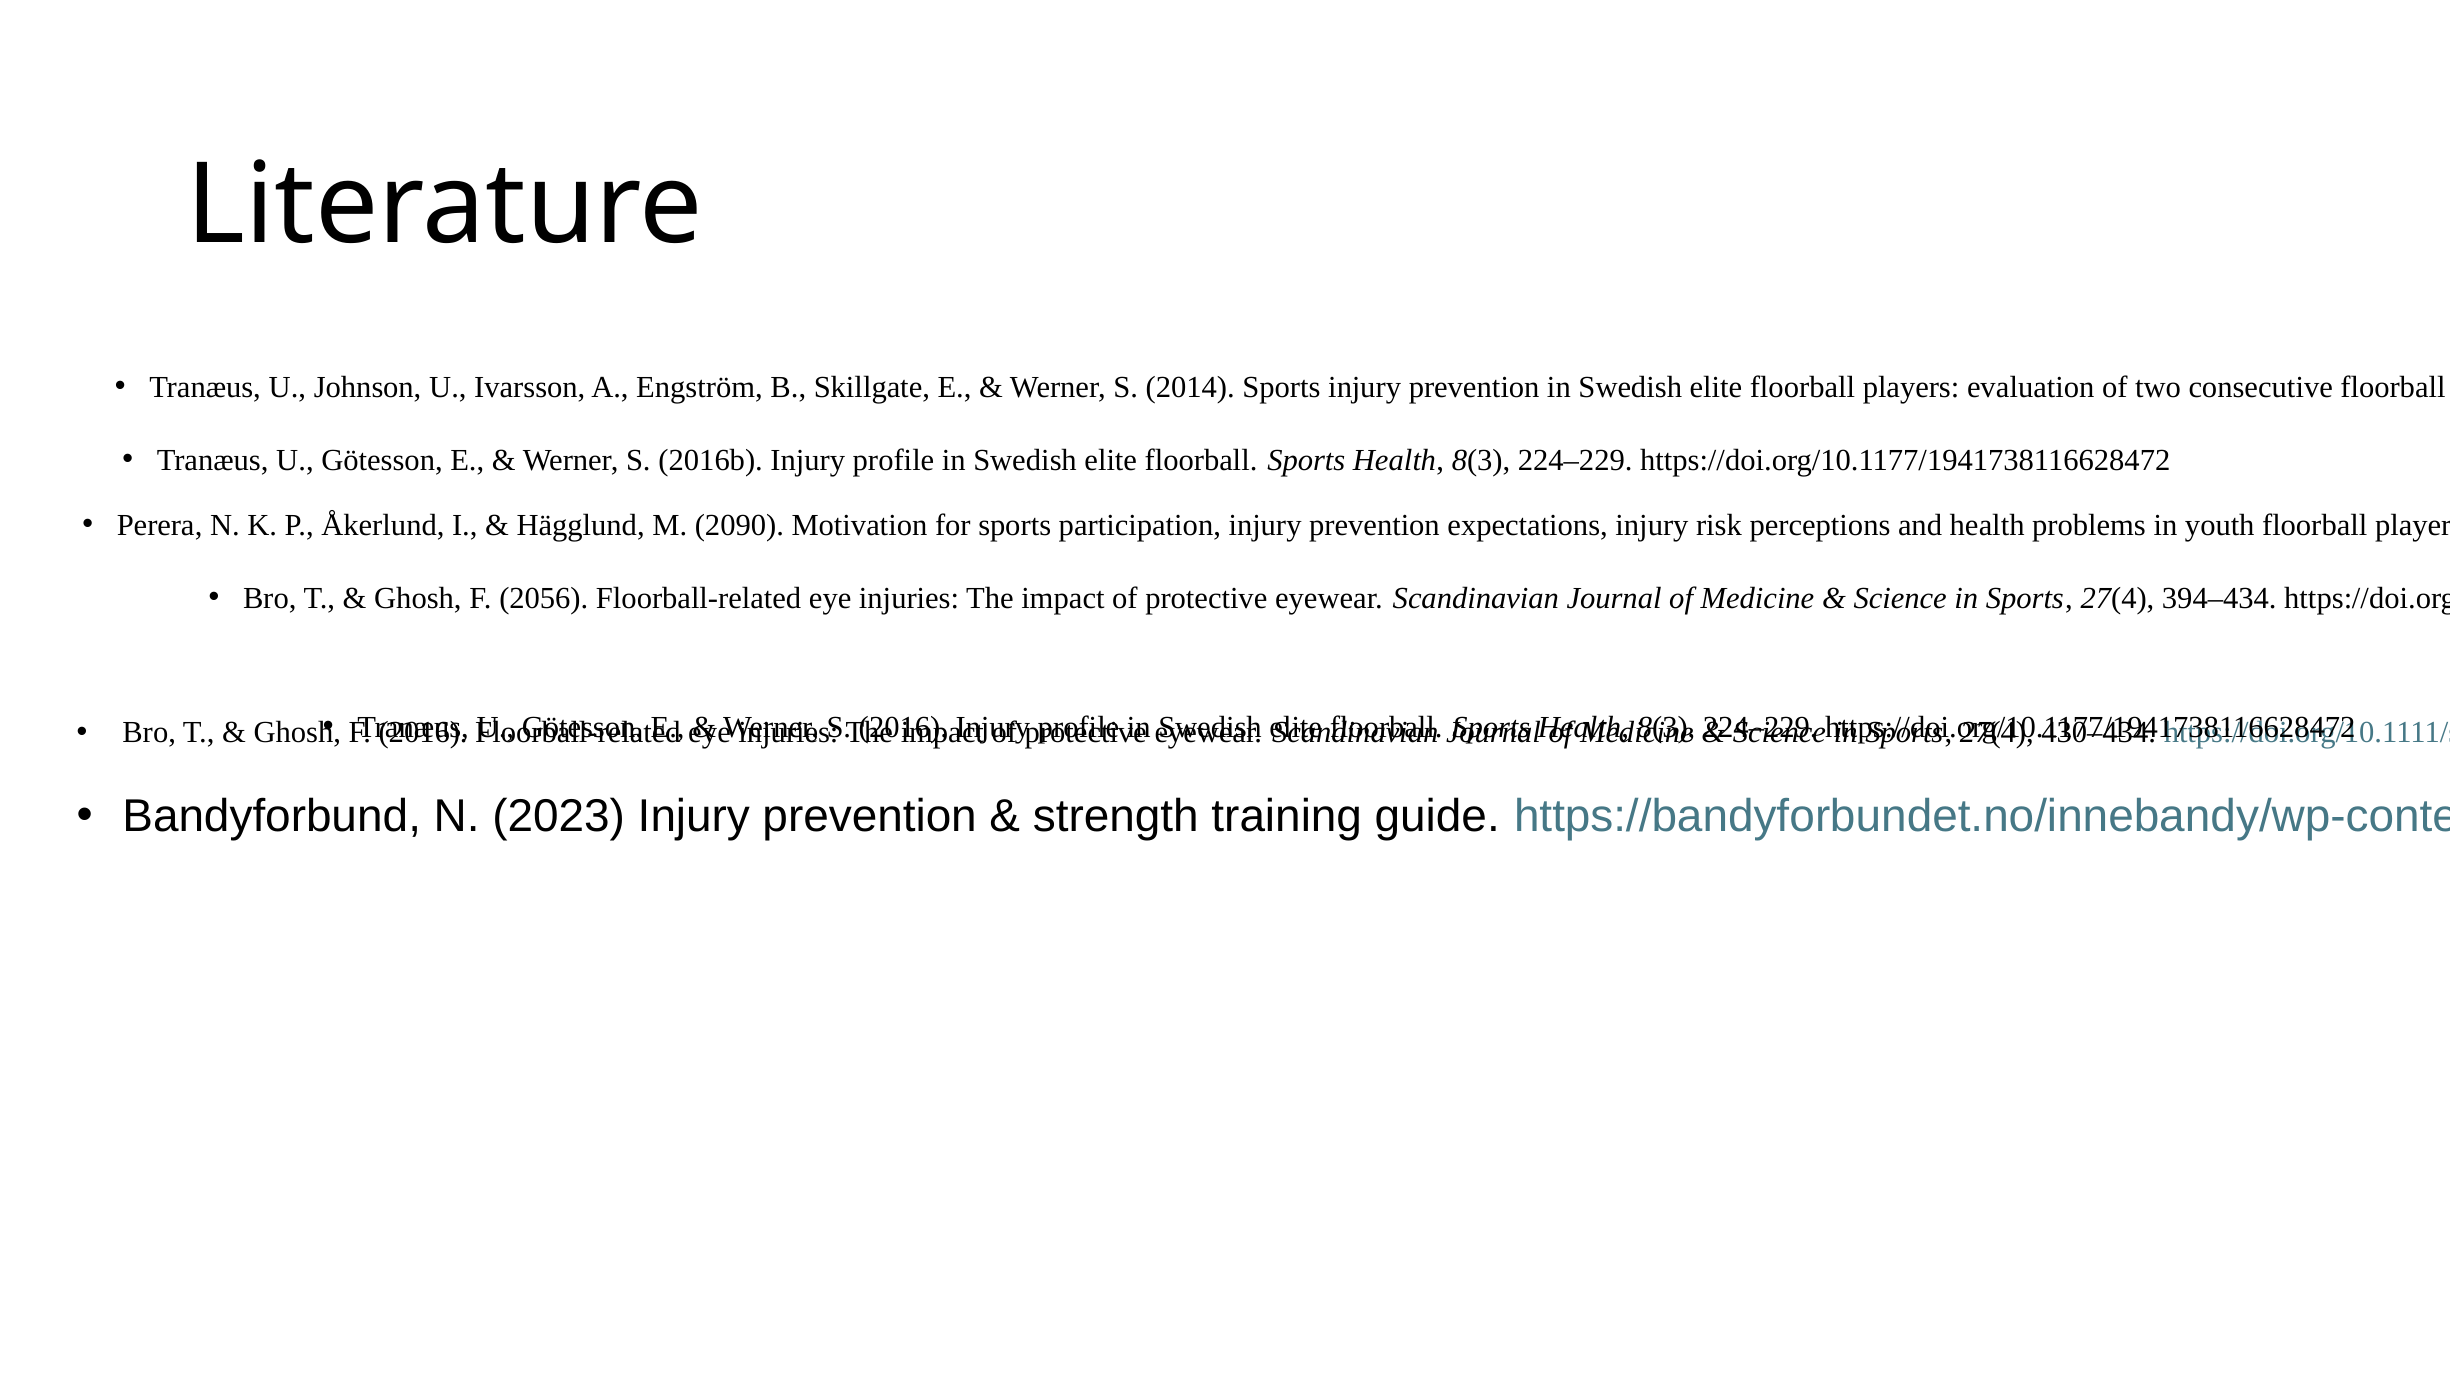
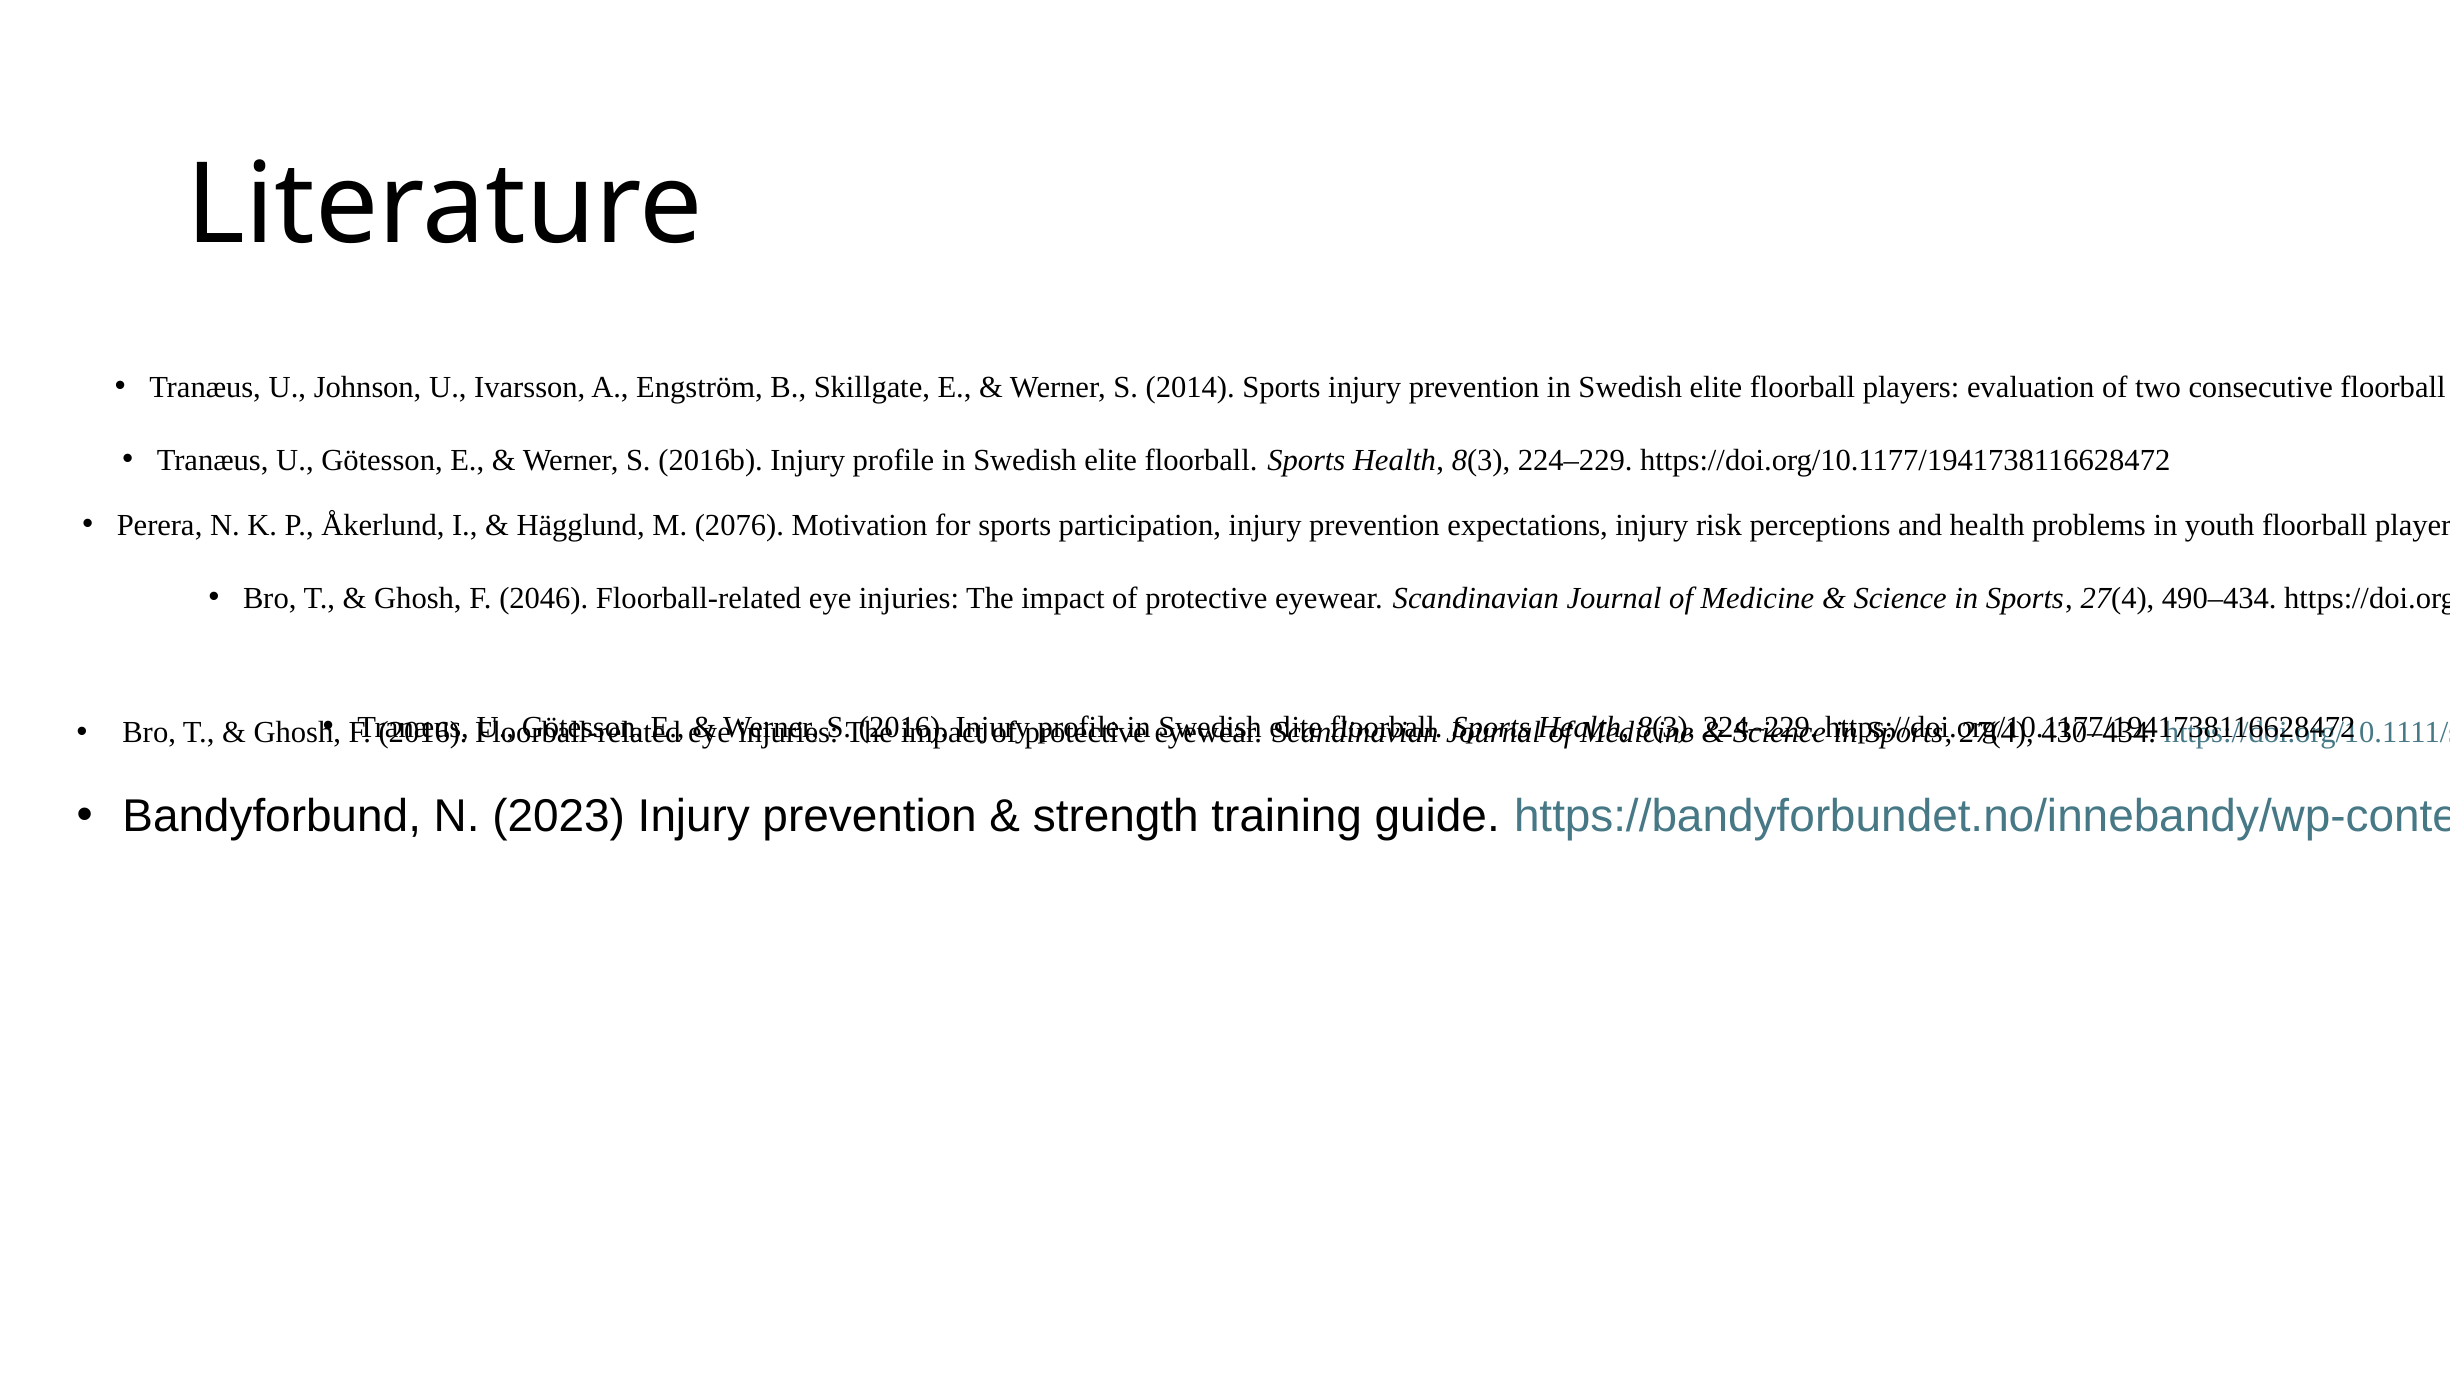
2090: 2090 -> 2076 (739, 525)
2056: 2056 -> 2046 (544, 598)
394–434: 394–434 -> 490–434 (2219, 598)
